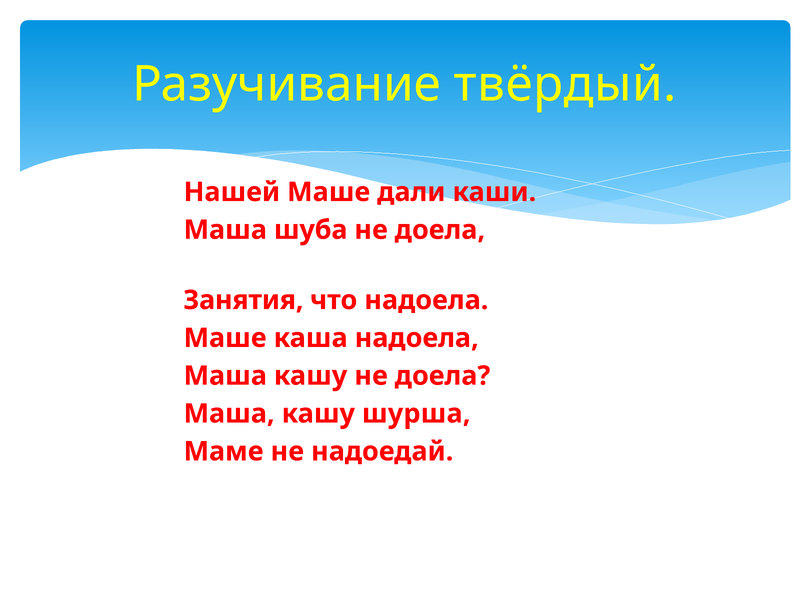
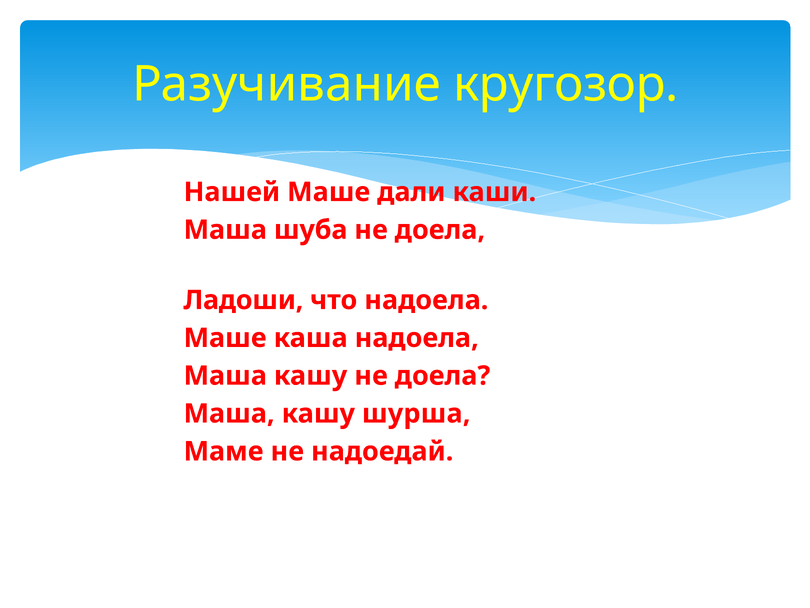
твёрдый: твёрдый -> кругозор (566, 84)
Занятия: Занятия -> Ладоши (243, 300)
